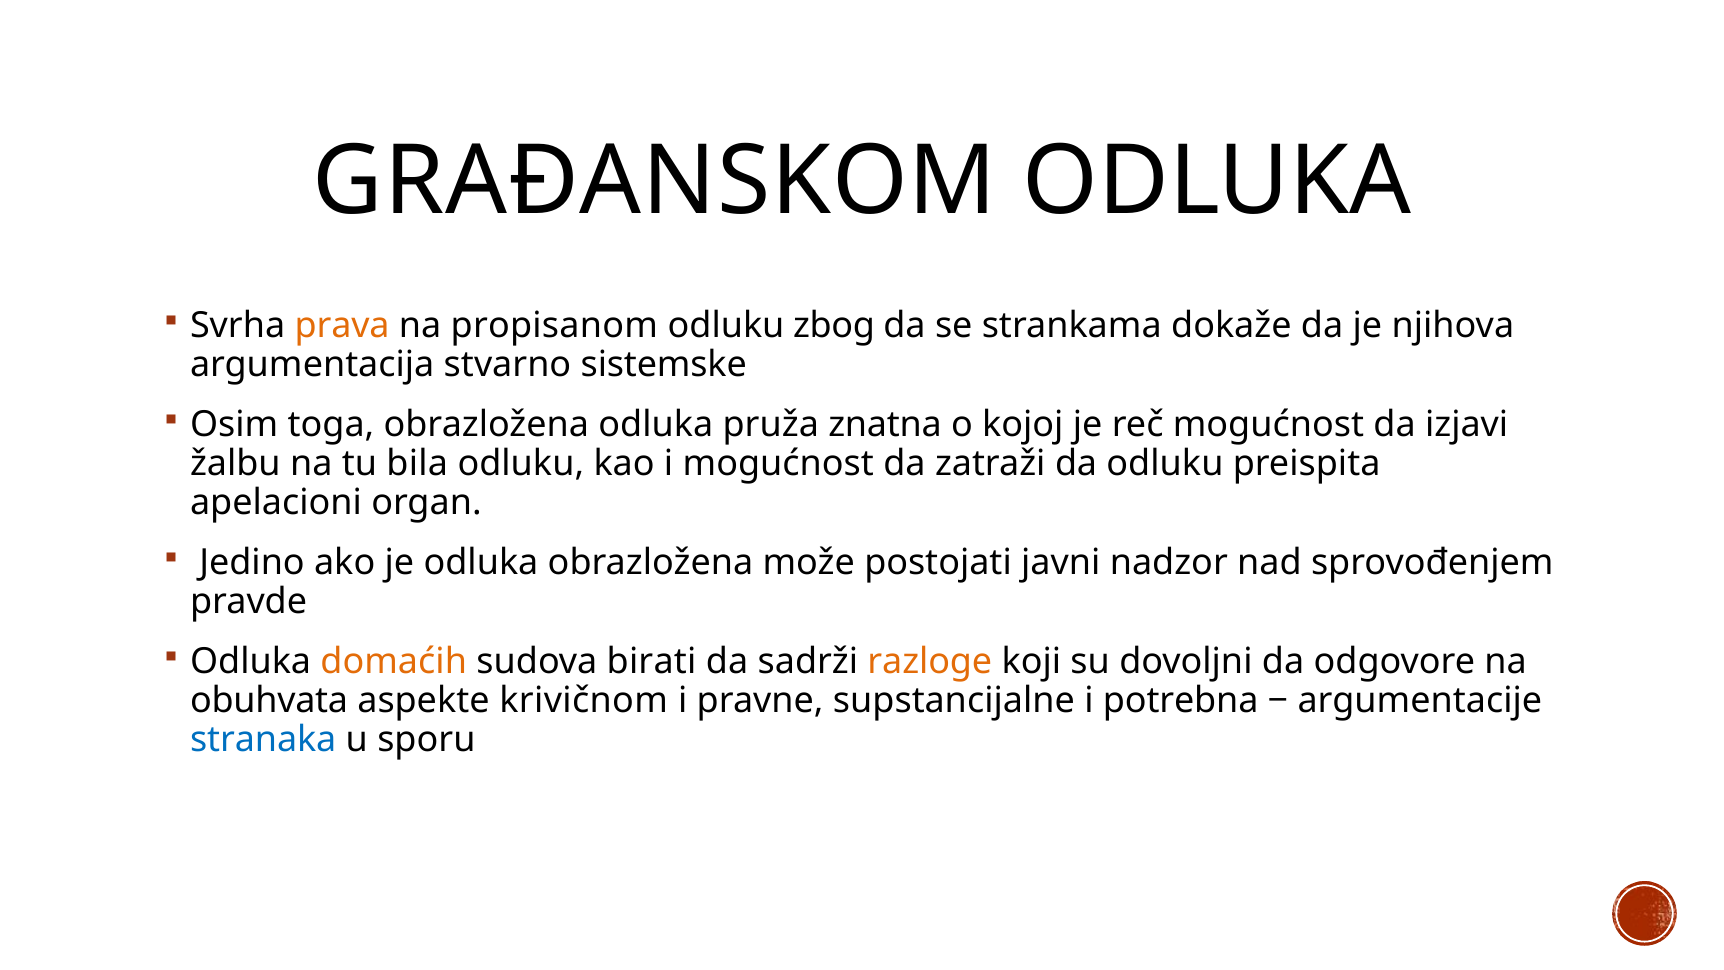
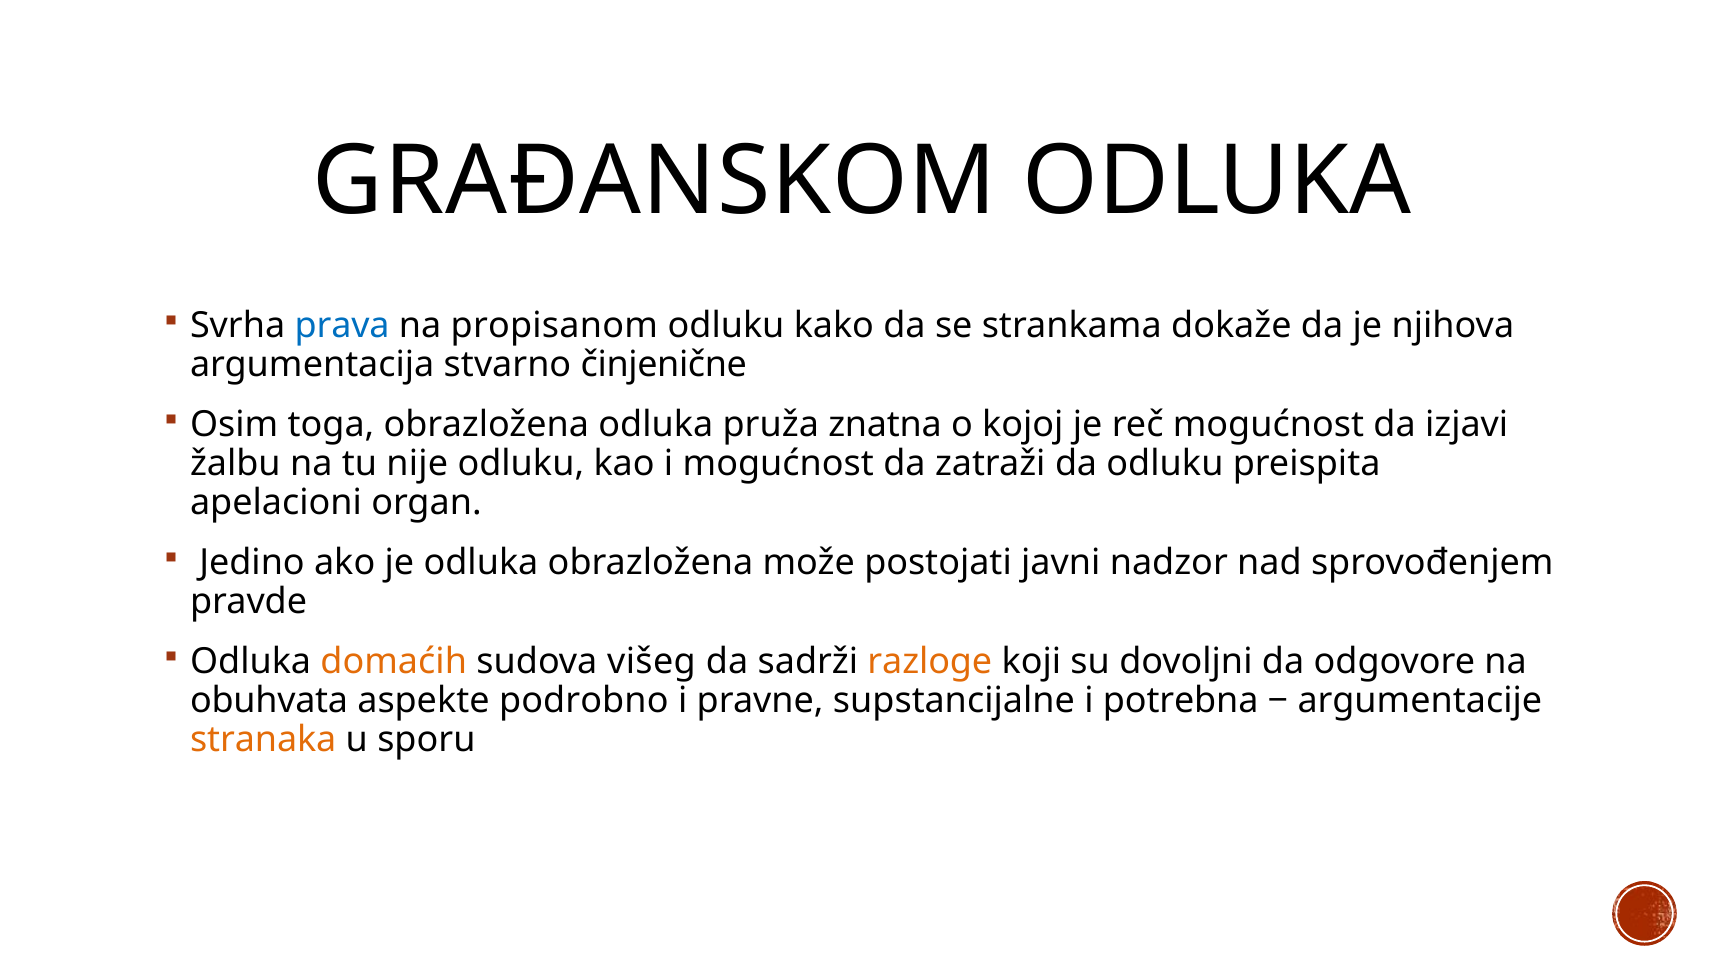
prava colour: orange -> blue (342, 326)
zbog: zbog -> kako (834, 326)
sistemske: sistemske -> činjenične (664, 364)
bila: bila -> nije (417, 464)
birati: birati -> višeg (651, 662)
krivičnom: krivičnom -> podrobno (584, 701)
stranaka colour: blue -> orange (263, 739)
